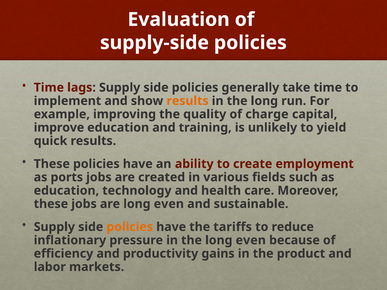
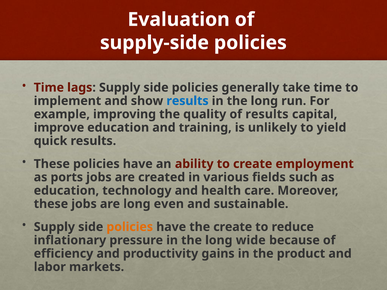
results colour: orange -> blue (188, 101)
of charge: charge -> results (267, 114)
the tariffs: tariffs -> create (233, 227)
the long even: even -> wide (251, 240)
